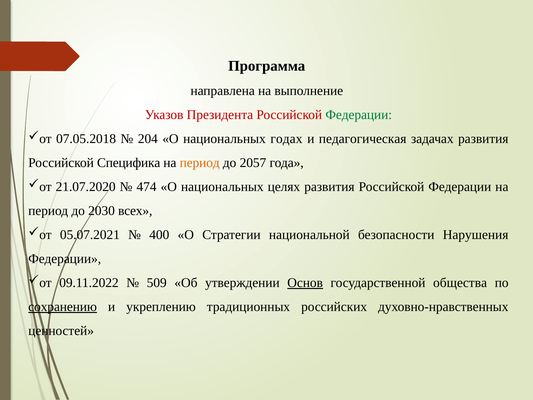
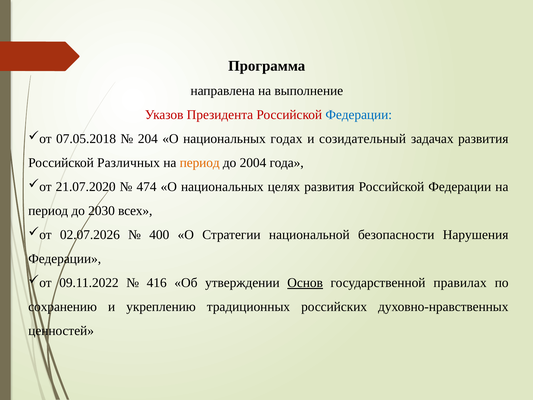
Федерации colour: green -> blue (359, 115)
педагогическая: педагогическая -> созидательный (363, 139)
Специфика: Специфика -> Различных (129, 163)
2057: 2057 -> 2004 (253, 163)
05.07.2021: 05.07.2021 -> 02.07.2026 (90, 235)
509: 509 -> 416 (157, 283)
общества: общества -> правилах (460, 283)
сохранению underline: present -> none (63, 307)
